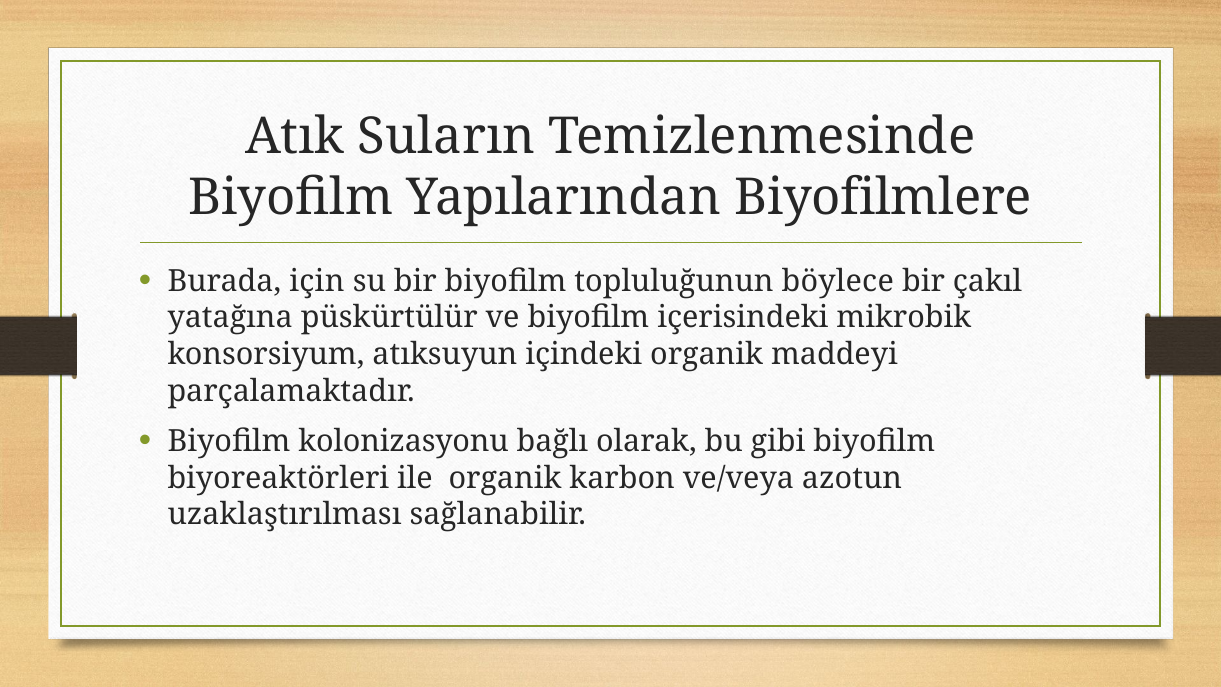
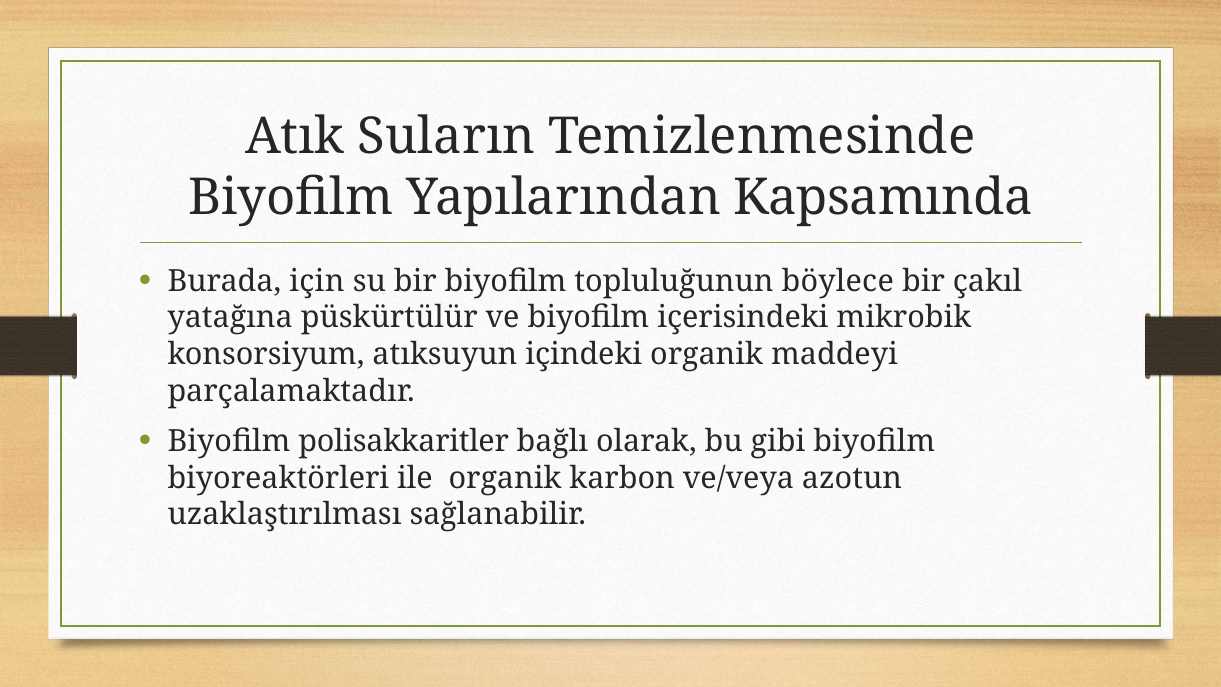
Biyofilmlere: Biyofilmlere -> Kapsamında (883, 198)
kolonizasyonu: kolonizasyonu -> polisakkaritler (404, 441)
